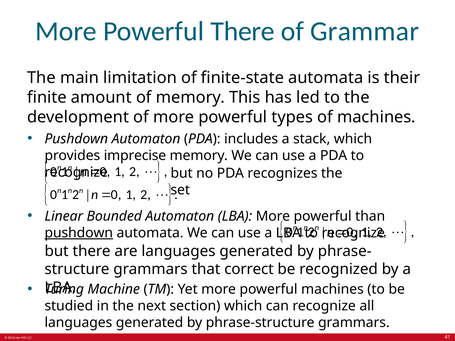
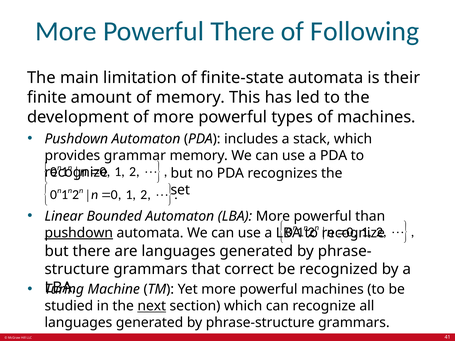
Grammar: Grammar -> Following (365, 32)
imprecise: imprecise -> grammar (135, 156)
next underline: none -> present (152, 306)
